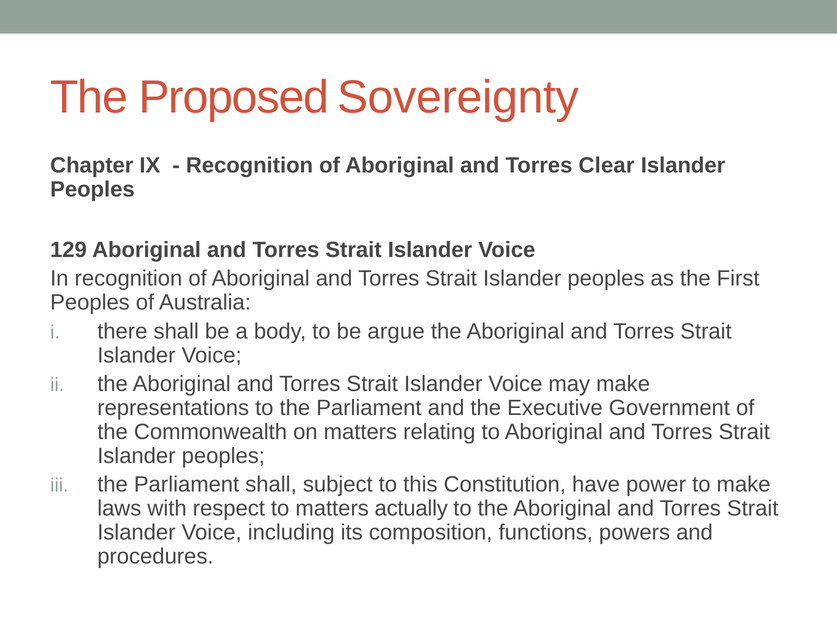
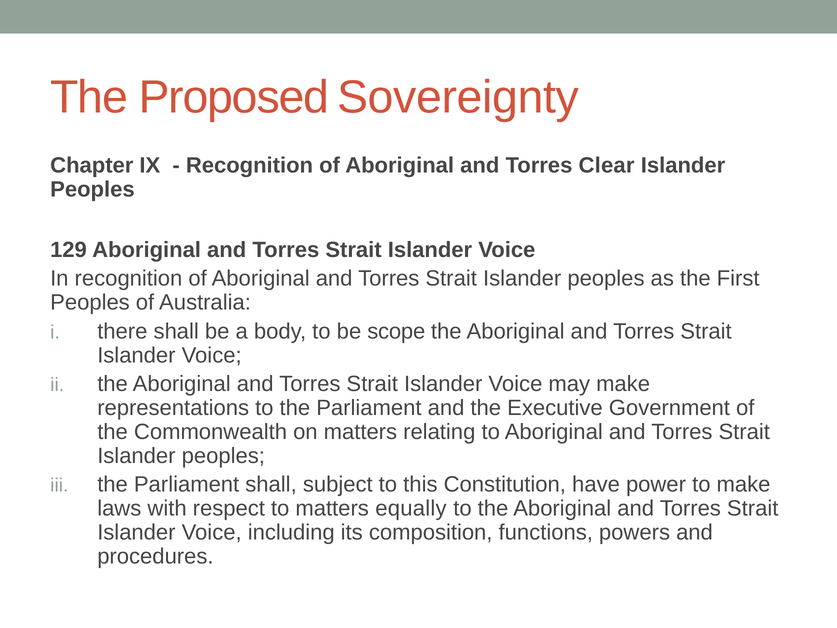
argue: argue -> scope (396, 331)
actually: actually -> equally (411, 508)
